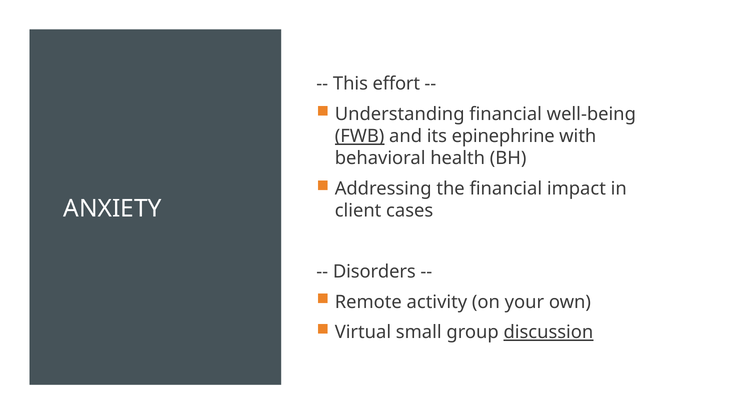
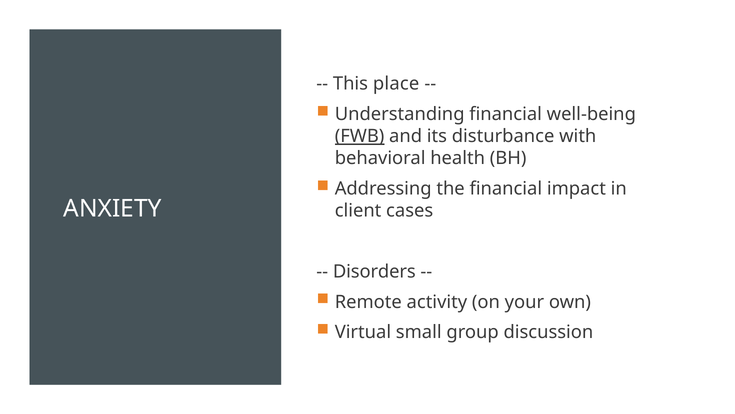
effort: effort -> place (396, 84)
epinephrine: epinephrine -> disturbance (503, 136)
discussion underline: present -> none (548, 332)
